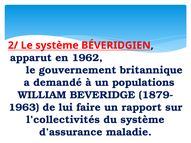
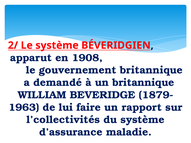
1962: 1962 -> 1908 (87, 58)
un populations: populations -> britannique (143, 83)
